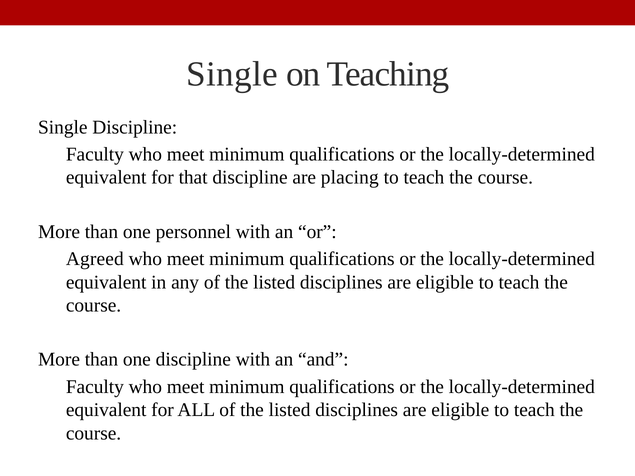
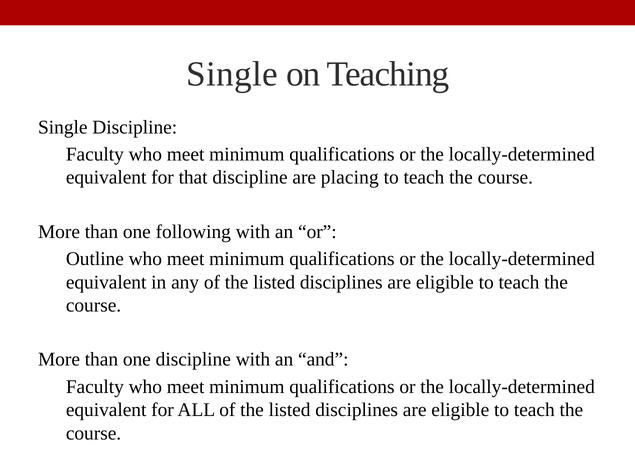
personnel: personnel -> following (193, 232)
Agreed: Agreed -> Outline (95, 259)
